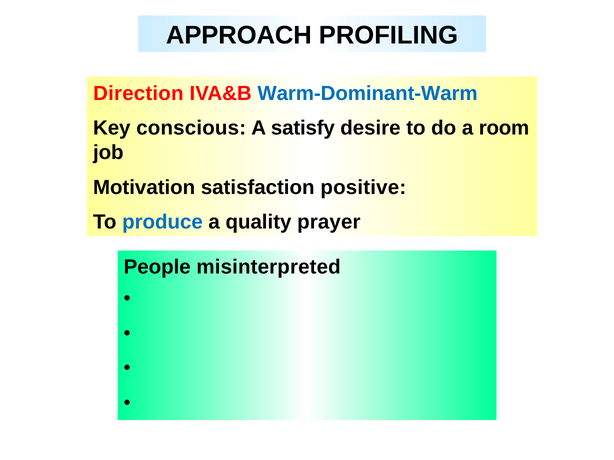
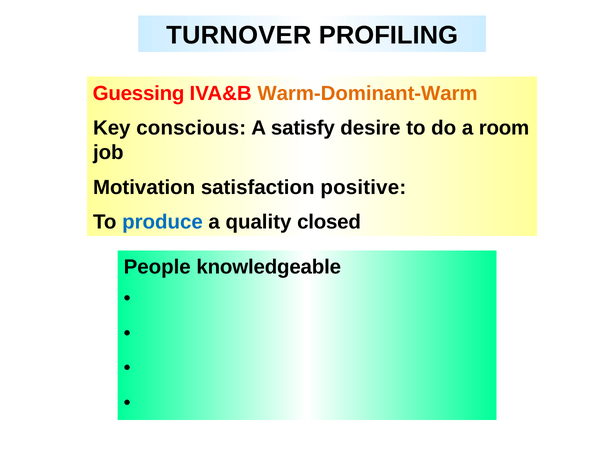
APPROACH: APPROACH -> TURNOVER (239, 35)
Direction: Direction -> Guessing (139, 93)
Warm-Dominant-Warm colour: blue -> orange (368, 93)
prayer: prayer -> closed (329, 222)
misinterpreted: misinterpreted -> knowledgeable (269, 267)
